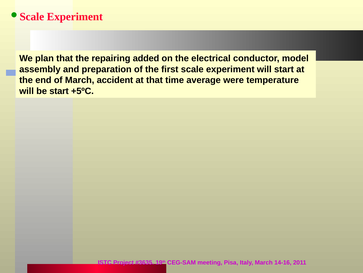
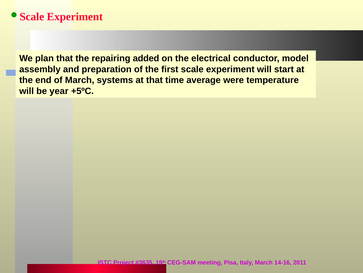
accident: accident -> systems (115, 80)
be start: start -> year (59, 91)
